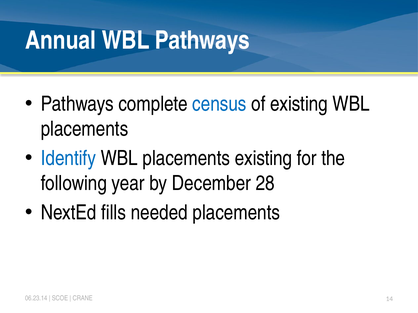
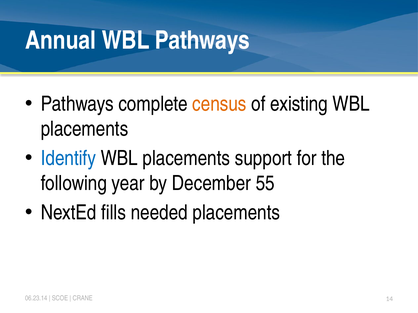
census colour: blue -> orange (219, 104)
placements existing: existing -> support (263, 159)
28: 28 -> 55 (265, 184)
